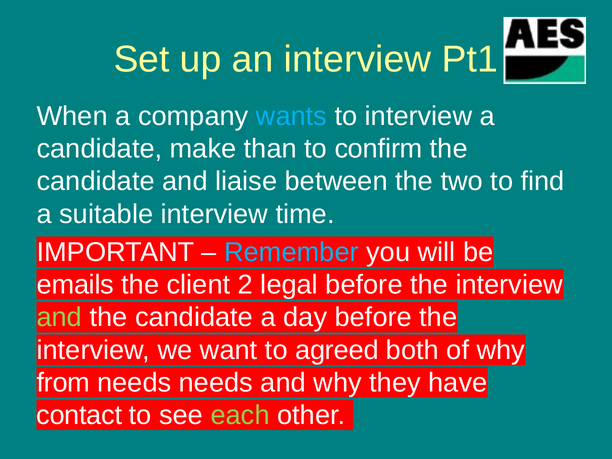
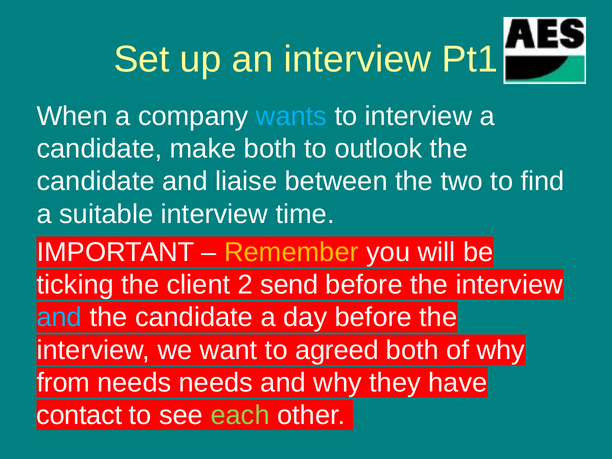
make than: than -> both (270, 149)
confirm: confirm -> outlook (378, 149)
Remember colour: light blue -> yellow (292, 252)
emails: emails -> ticking (75, 285)
legal: legal -> send (289, 285)
and colour: light green -> light blue (59, 318)
